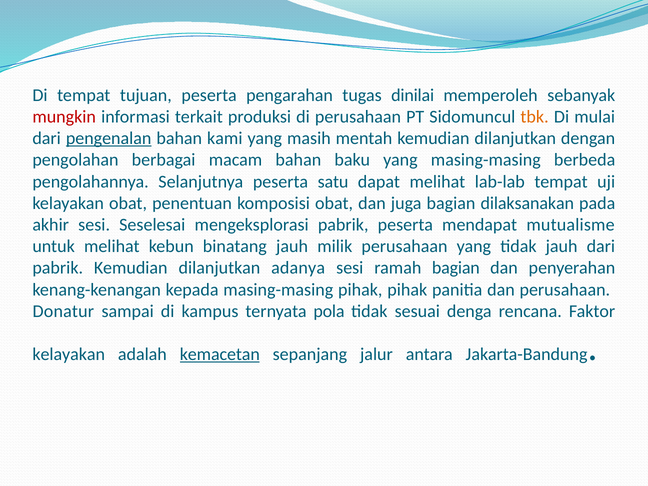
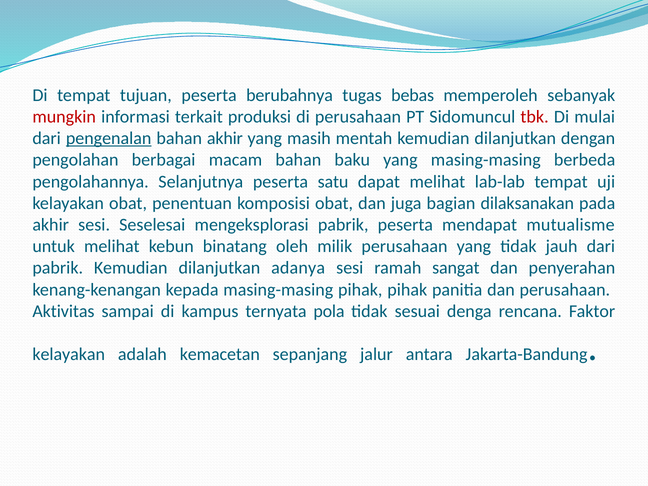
pengarahan: pengarahan -> berubahnya (290, 95)
dinilai: dinilai -> bebas (413, 95)
tbk colour: orange -> red (535, 117)
bahan kami: kami -> akhir (225, 138)
binatang jauh: jauh -> oleh (292, 246)
ramah bagian: bagian -> sangat (456, 268)
Donatur: Donatur -> Aktivitas (63, 311)
kemacetan underline: present -> none (220, 354)
